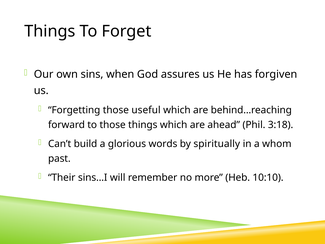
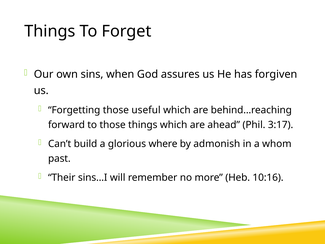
3:18: 3:18 -> 3:17 (281, 125)
words: words -> where (163, 144)
spiritually: spiritually -> admonish (217, 144)
10:10: 10:10 -> 10:16 (268, 177)
